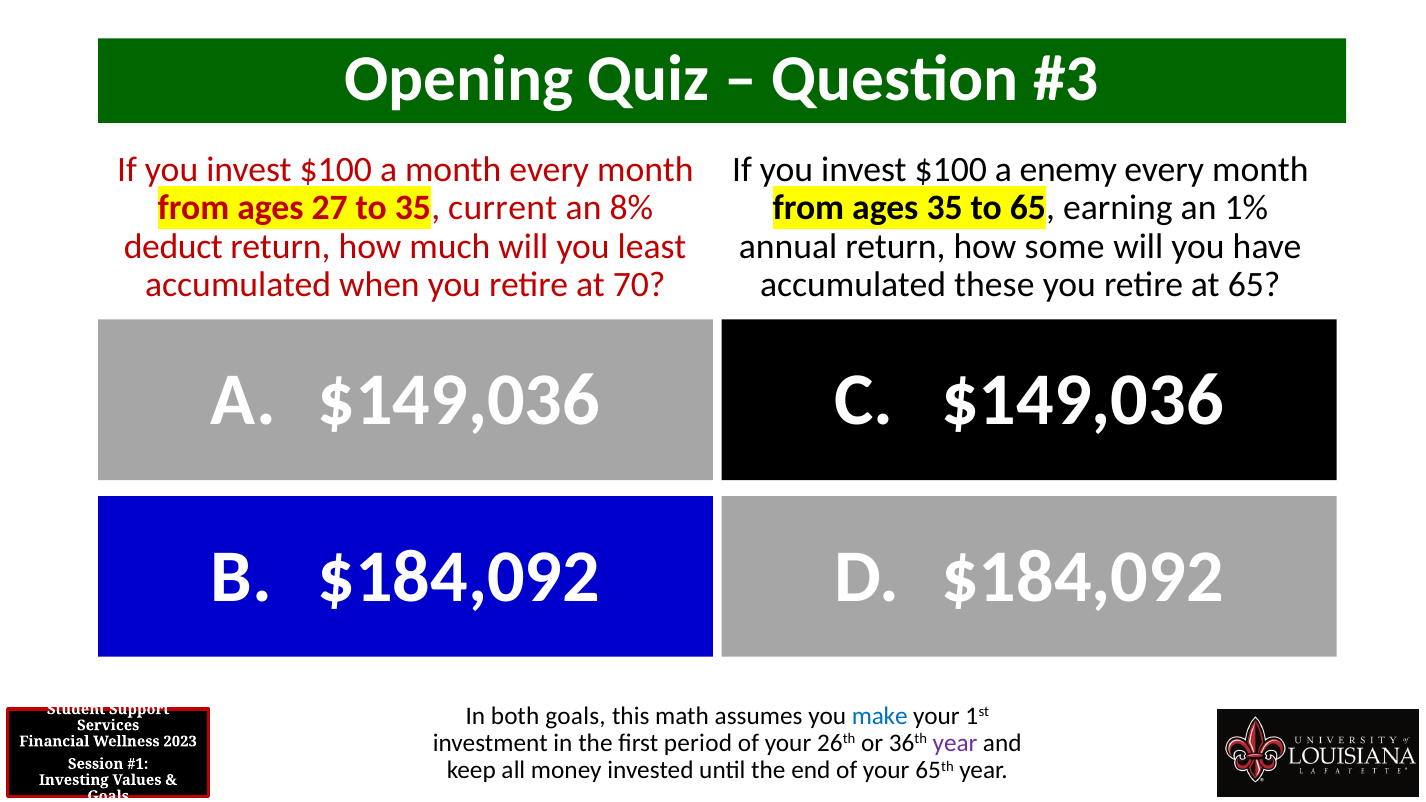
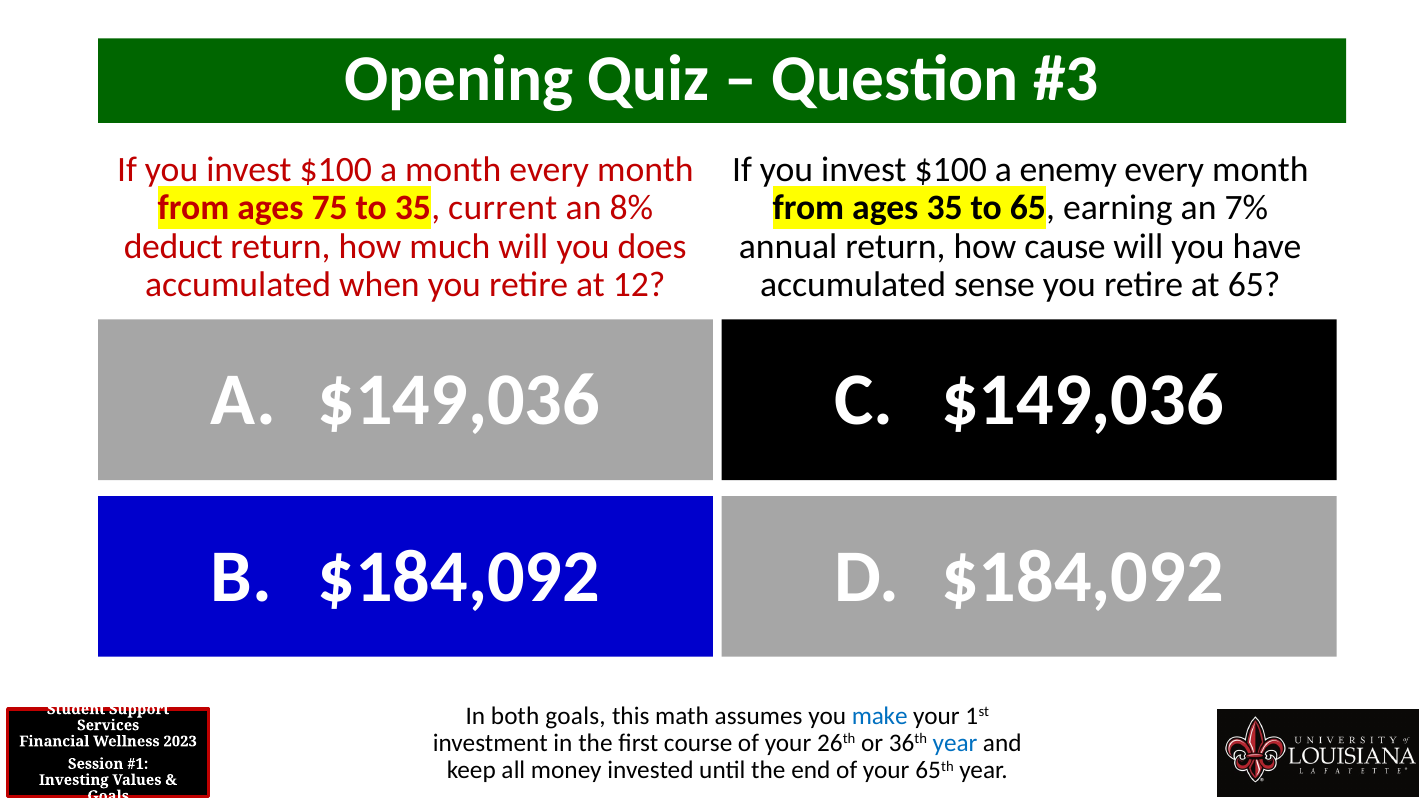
27: 27 -> 75 (330, 208)
1%: 1% -> 7% (1246, 208)
least: least -> does (652, 246)
some: some -> cause (1065, 246)
70: 70 -> 12 (639, 285)
these: these -> sense (994, 285)
period: period -> course (698, 743)
year colour: purple -> blue (955, 743)
